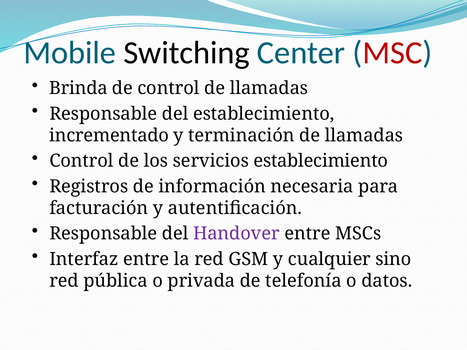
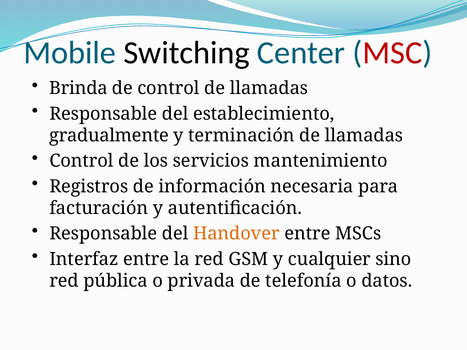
incrementado: incrementado -> gradualmente (109, 136)
servicios establecimiento: establecimiento -> mantenimiento (321, 161)
Handover colour: purple -> orange (236, 234)
